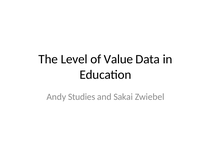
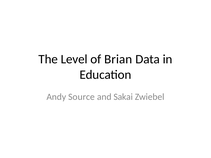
Value: Value -> Brian (118, 59)
Studies: Studies -> Source (82, 97)
